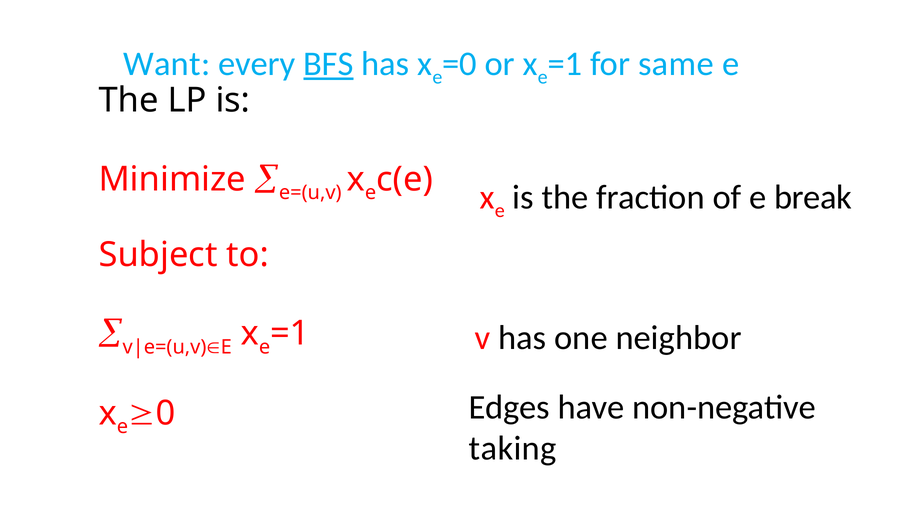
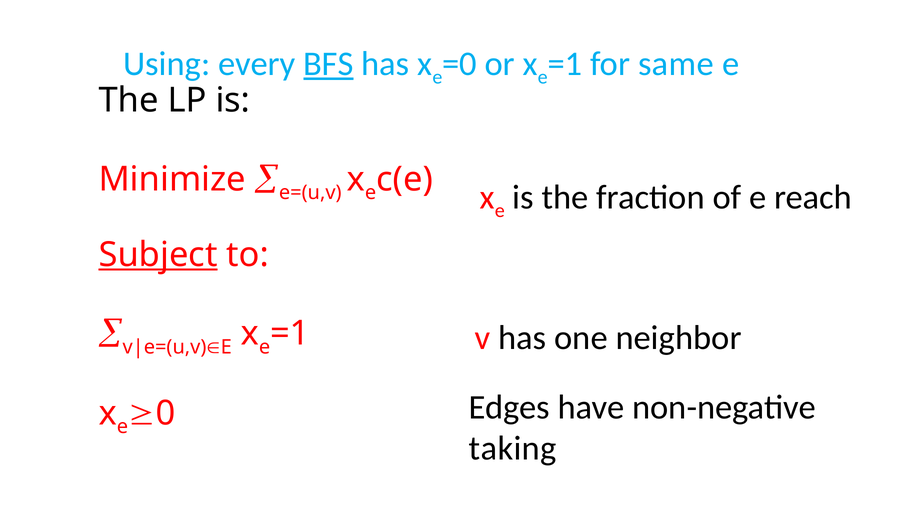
Want: Want -> Using (167, 64)
break: break -> reach (813, 197)
Subject underline: none -> present (158, 255)
